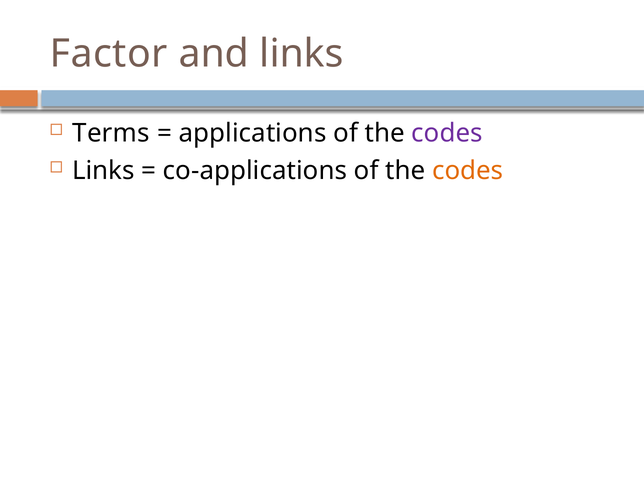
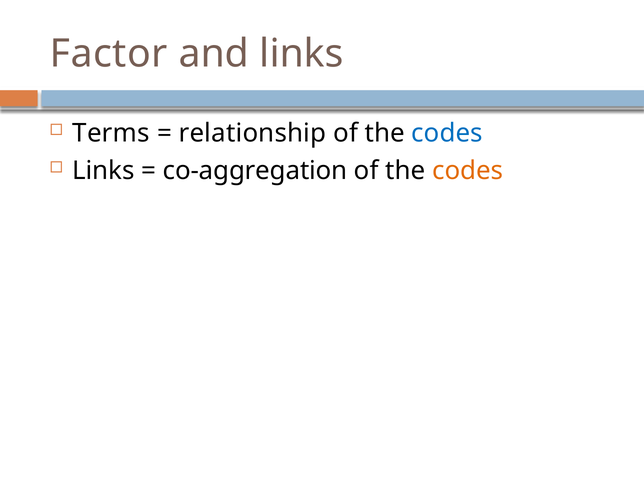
applications: applications -> relationship (253, 133)
codes colour: purple -> blue (447, 133)
co-applications: co-applications -> co-aggregation (255, 171)
